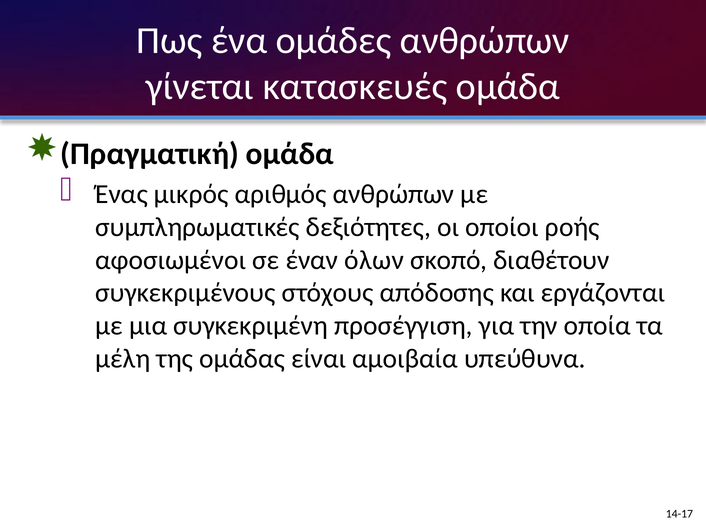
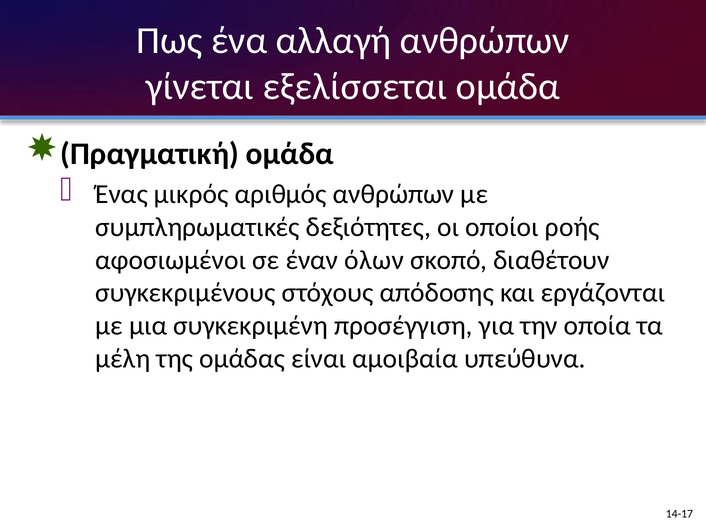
ομάδες: ομάδες -> αλλαγή (334, 41)
κατασκευές: κατασκευές -> εξελίσσεται (355, 87)
